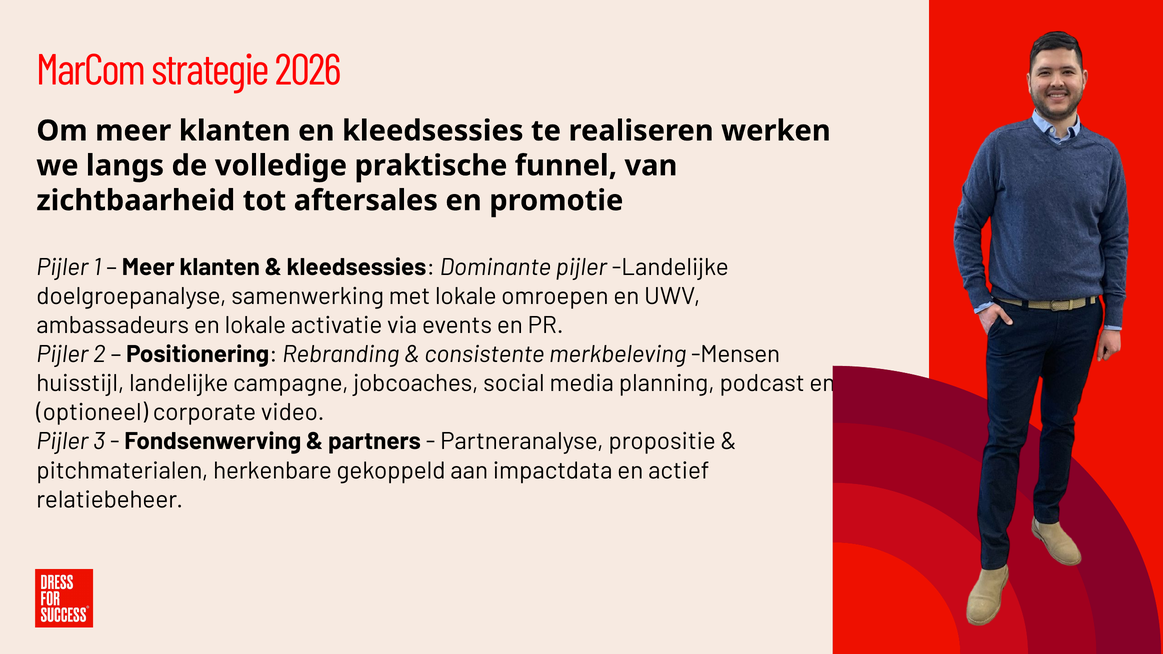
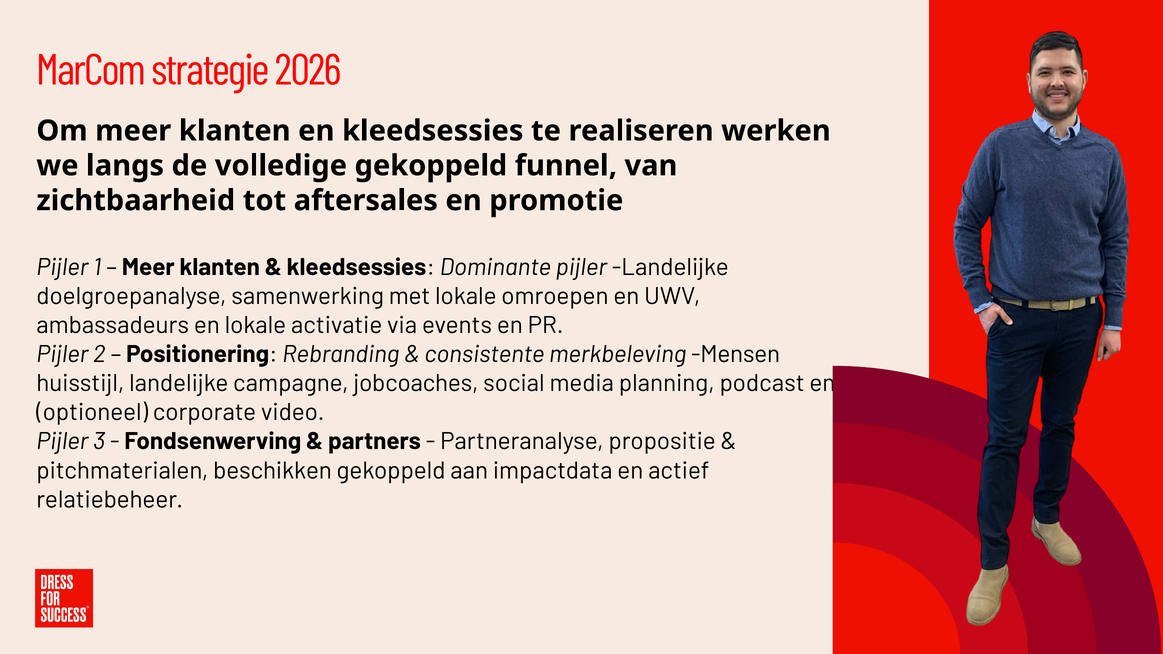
volledige praktische: praktische -> gekoppeld (431, 166)
herkenbare: herkenbare -> beschikken (273, 471)
